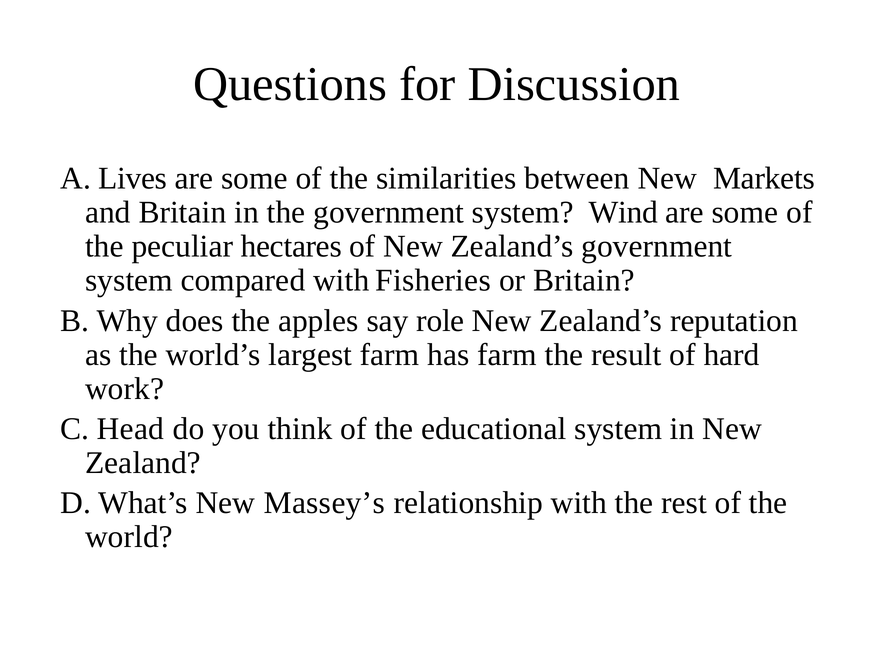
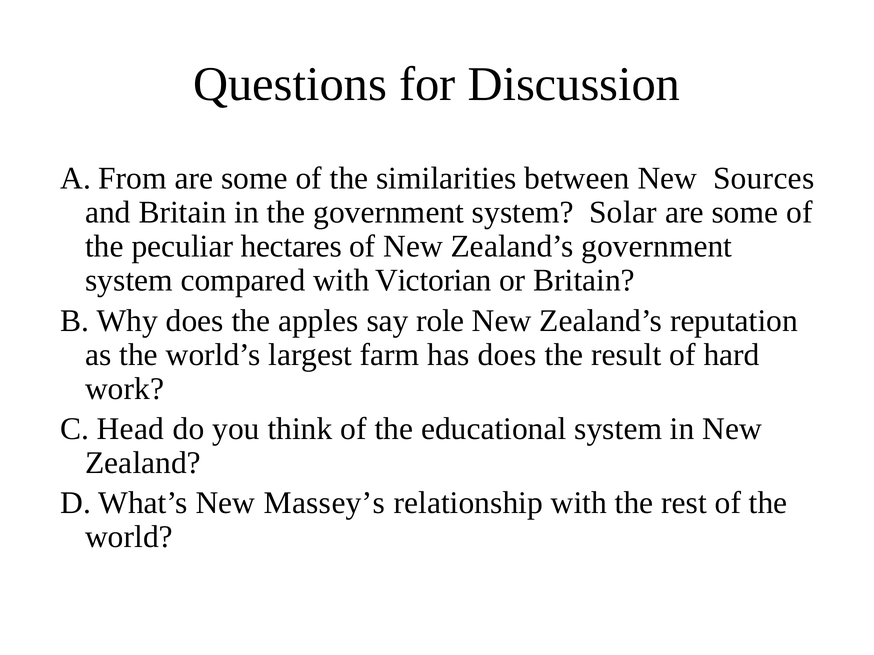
Lives: Lives -> From (132, 178)
Markets: Markets -> Sources (764, 178)
Wind: Wind -> Solar (623, 213)
Fisheries: Fisheries -> Victorian (433, 281)
has farm: farm -> does (507, 355)
